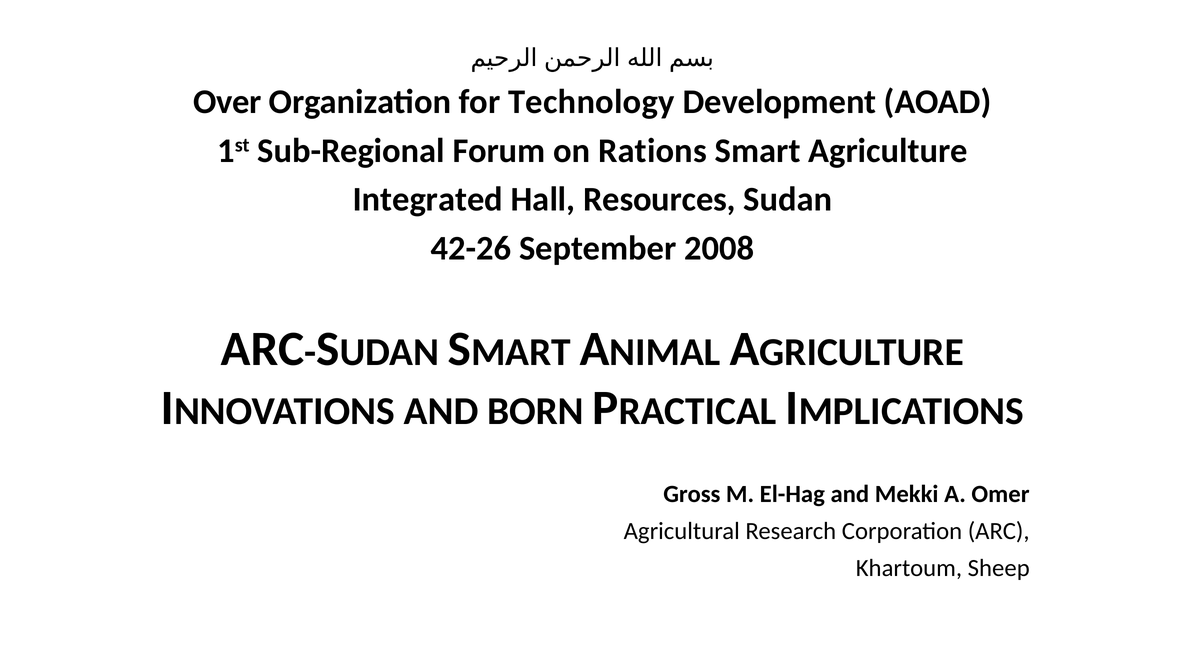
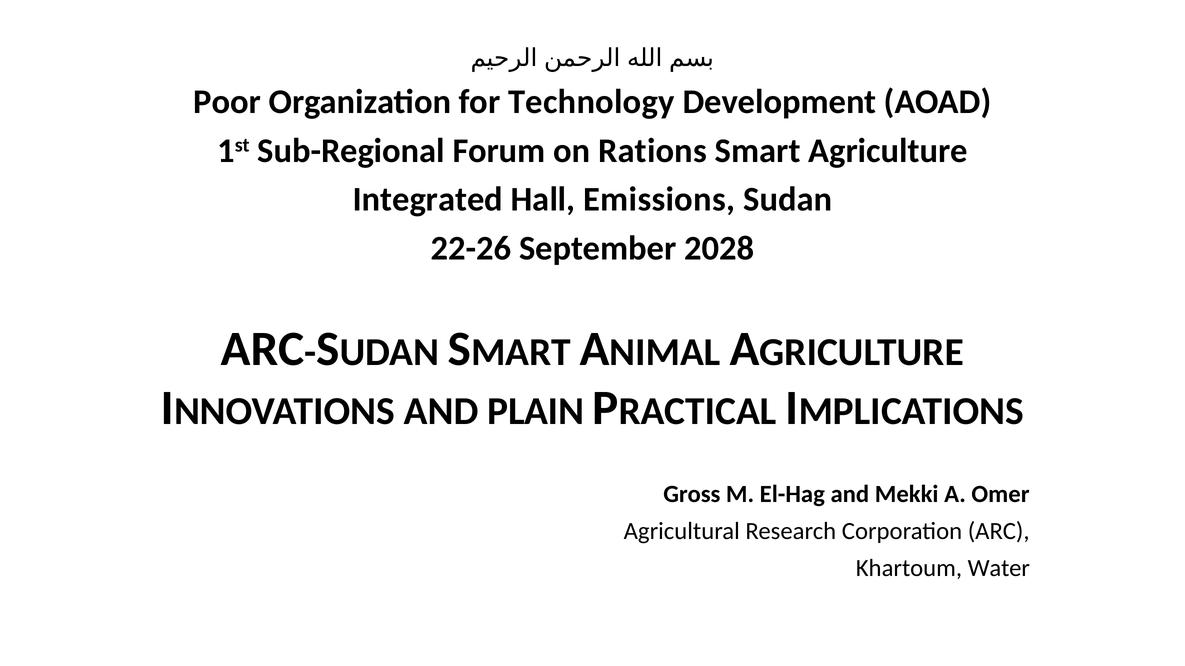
Over: Over -> Poor (227, 102)
Resources: Resources -> Emissions (659, 200)
42-26: 42-26 -> 22-26 (471, 248)
2008: 2008 -> 2028 (719, 248)
BORN: BORN -> PLAIN (536, 412)
Sheep: Sheep -> Water (999, 569)
